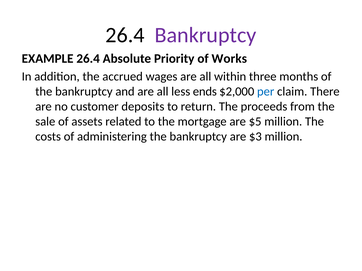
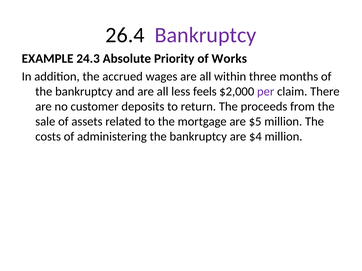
EXAMPLE 26.4: 26.4 -> 24.3 (88, 59)
ends: ends -> feels (205, 92)
per colour: blue -> purple (266, 92)
$3: $3 -> $4 (255, 137)
